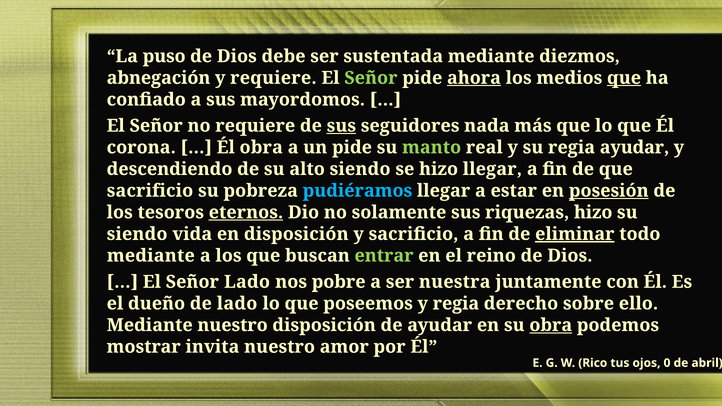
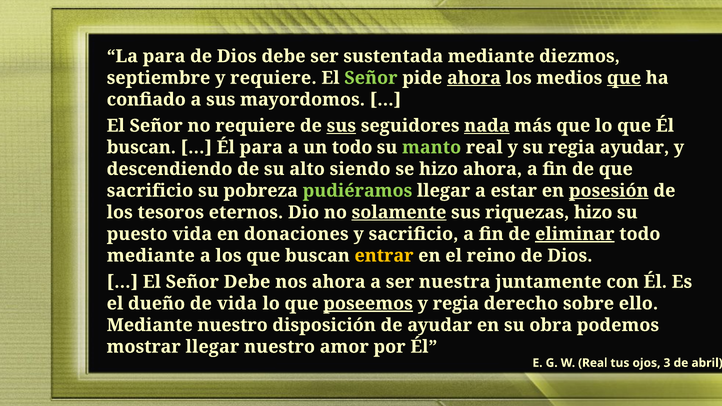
La puso: puso -> para (164, 56)
abnegación: abnegación -> septiembre (158, 78)
nada underline: none -> present (487, 126)
corona: corona -> buscan (141, 147)
Él obra: obra -> para (261, 147)
un pide: pide -> todo (352, 147)
hizo llegar: llegar -> ahora (492, 169)
pudiéramos colour: light blue -> light green (357, 191)
eternos underline: present -> none (246, 212)
solamente underline: none -> present (399, 212)
siendo: siendo -> puesto (137, 234)
en disposición: disposición -> donaciones (296, 234)
entrar colour: light green -> yellow (384, 256)
Señor Lado: Lado -> Debe (247, 282)
nos pobre: pobre -> ahora (339, 282)
de lado: lado -> vida (237, 304)
poseemos underline: none -> present (368, 304)
obra underline: present -> none (551, 325)
mostrar invita: invita -> llegar (212, 347)
W Rico: Rico -> Real (593, 363)
0: 0 -> 3 (667, 363)
